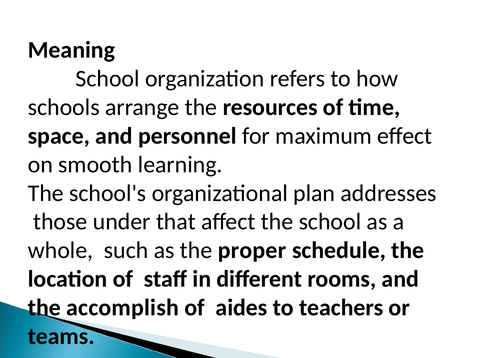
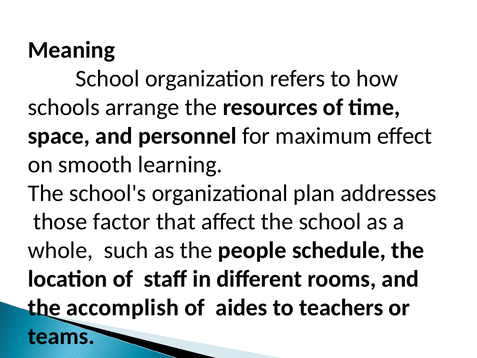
under: under -> factor (122, 222)
proper: proper -> people (252, 250)
